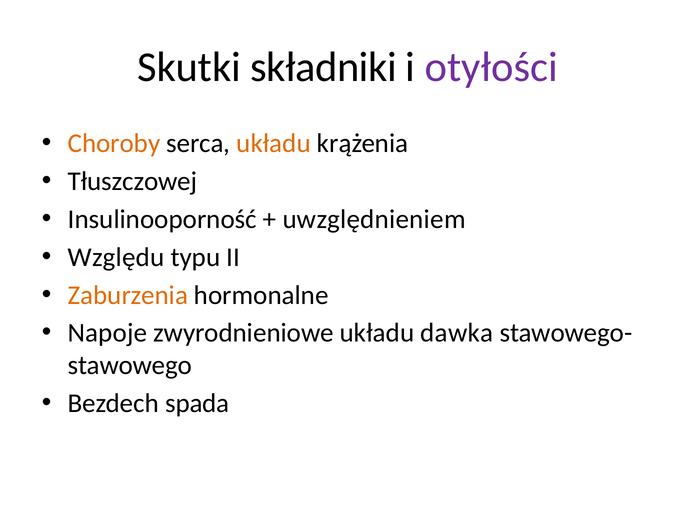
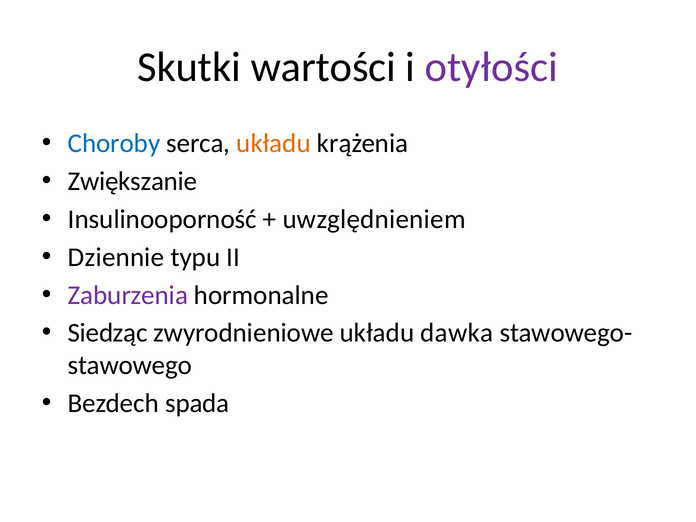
składniki: składniki -> wartości (323, 67)
Choroby colour: orange -> blue (114, 143)
Tłuszczowej: Tłuszczowej -> Zwiększanie (133, 181)
Względu: Względu -> Dziennie (116, 257)
Zaburzenia colour: orange -> purple (128, 295)
Napoje: Napoje -> Siedząc (108, 333)
